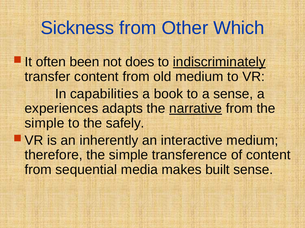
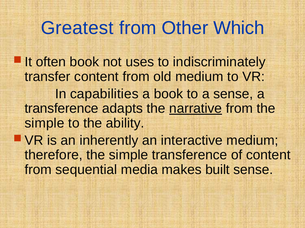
Sickness: Sickness -> Greatest (77, 28)
often been: been -> book (84, 62)
does: does -> uses (140, 62)
indiscriminately underline: present -> none (219, 62)
experiences: experiences -> transference (62, 109)
safely: safely -> ability (125, 123)
